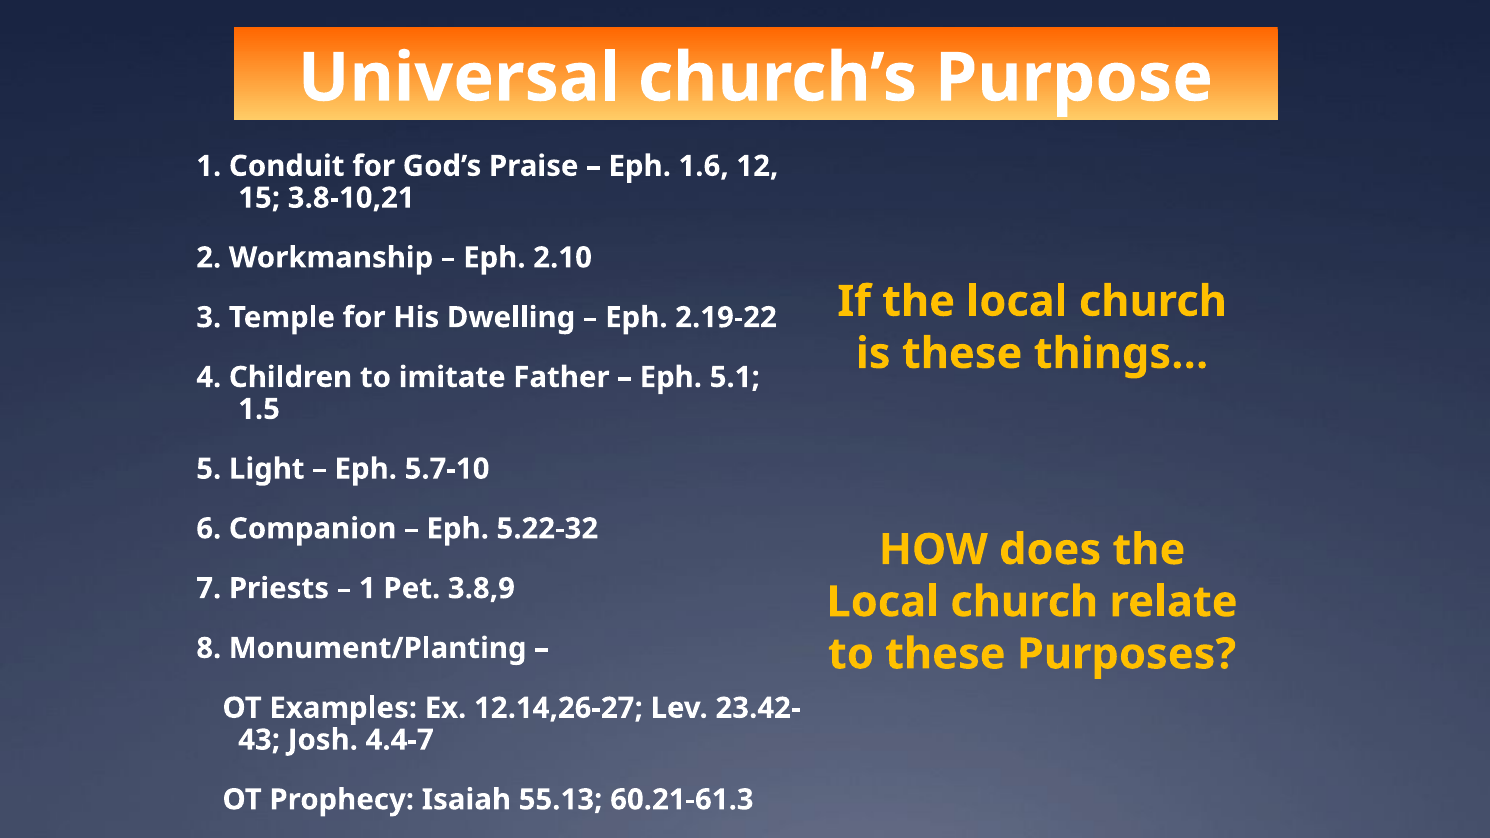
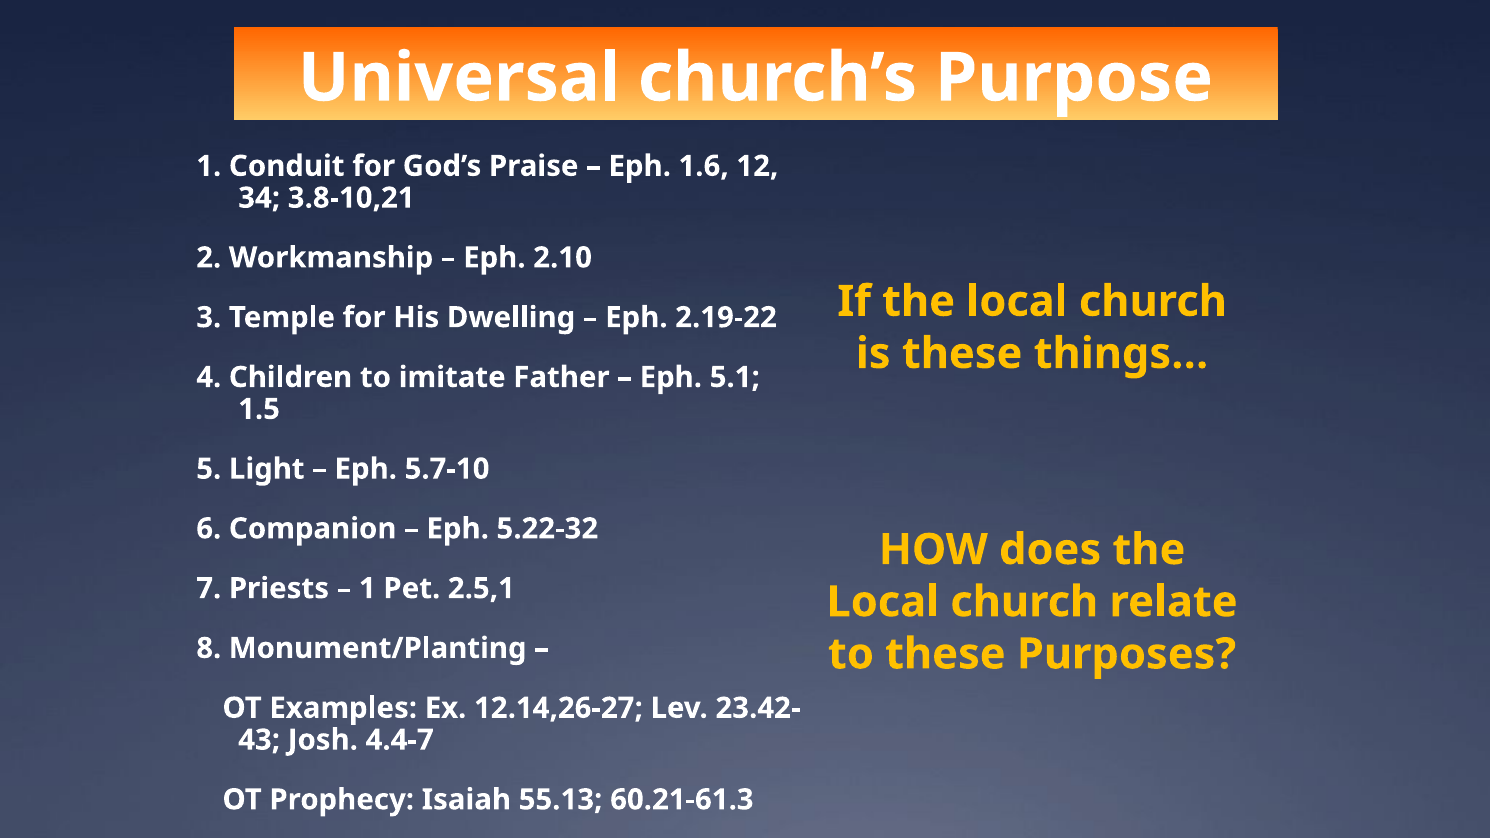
15: 15 -> 34 (259, 198)
3.8,9: 3.8,9 -> 2.5,1 (481, 589)
